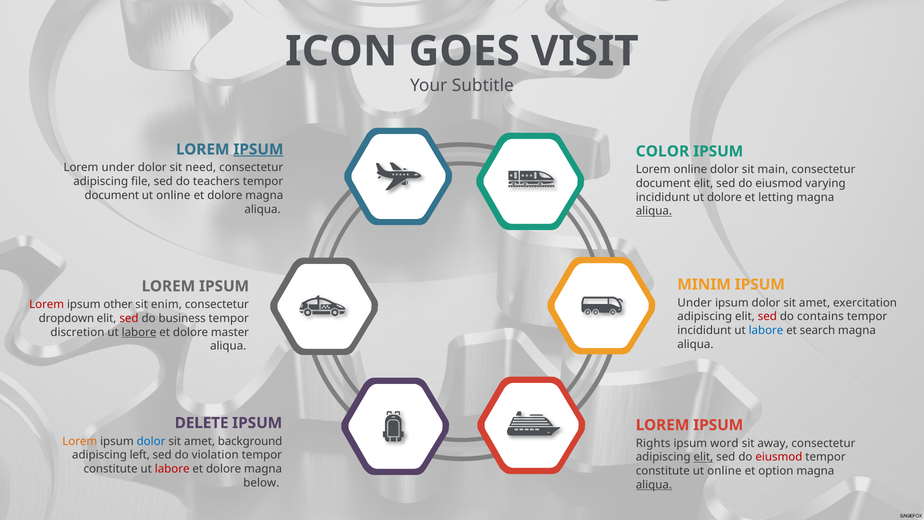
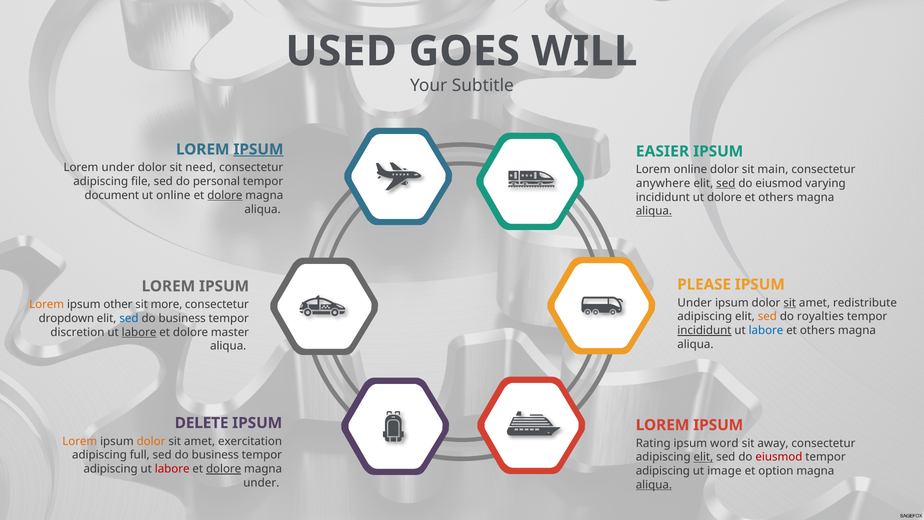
ICON: ICON -> USED (341, 51)
VISIT: VISIT -> WILL (584, 51)
COLOR: COLOR -> EASIER (662, 151)
teachers: teachers -> personal (216, 181)
document: document -> anywhere (663, 183)
sed underline: none -> present (726, 183)
dolore underline: none -> present (225, 195)
letting: letting -> others (776, 197)
MINIM: MINIM -> PLEASE (704, 284)
sit underline: none -> present (790, 303)
exercitation: exercitation -> redistribute (865, 303)
Lorem colour: red -> orange (47, 304)
enim: enim -> more (167, 304)
sed colour: red -> orange (767, 316)
contains: contains -> royalties (820, 316)
sed colour: red -> blue (129, 318)
incididunt underline: none -> present (704, 330)
search: search -> others (817, 330)
dolor colour: blue -> orange (151, 441)
background: background -> exercitation (250, 441)
Rights: Rights -> Rating (653, 443)
left: left -> full (140, 455)
violation: violation -> business (215, 455)
constitute: constitute -> adipiscing (111, 469)
dolore underline: none -> present (224, 469)
constitute: constitute -> adipiscing (663, 471)
online: online -> image (724, 471)
below: below -> under (261, 483)
